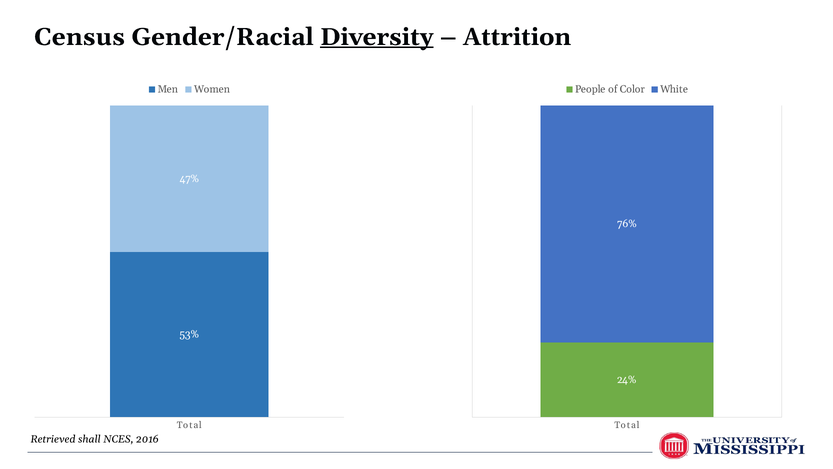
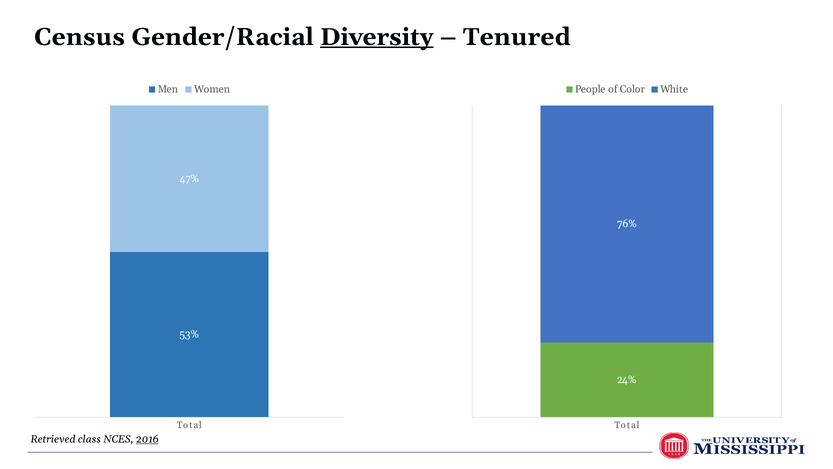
Attrition: Attrition -> Tenured (517, 37)
shall: shall -> class (89, 439)
2016 underline: none -> present (147, 439)
